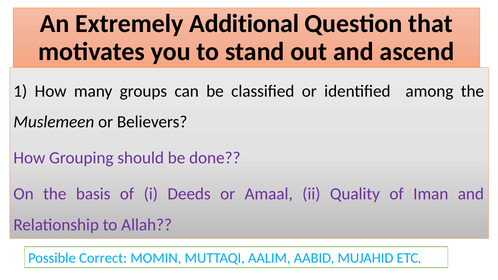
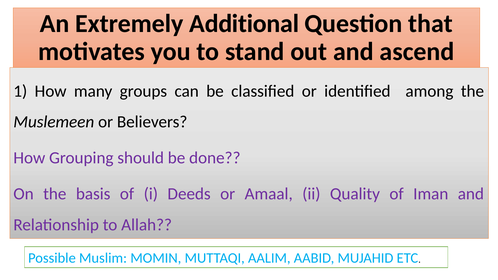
Correct: Correct -> Muslim (103, 258)
